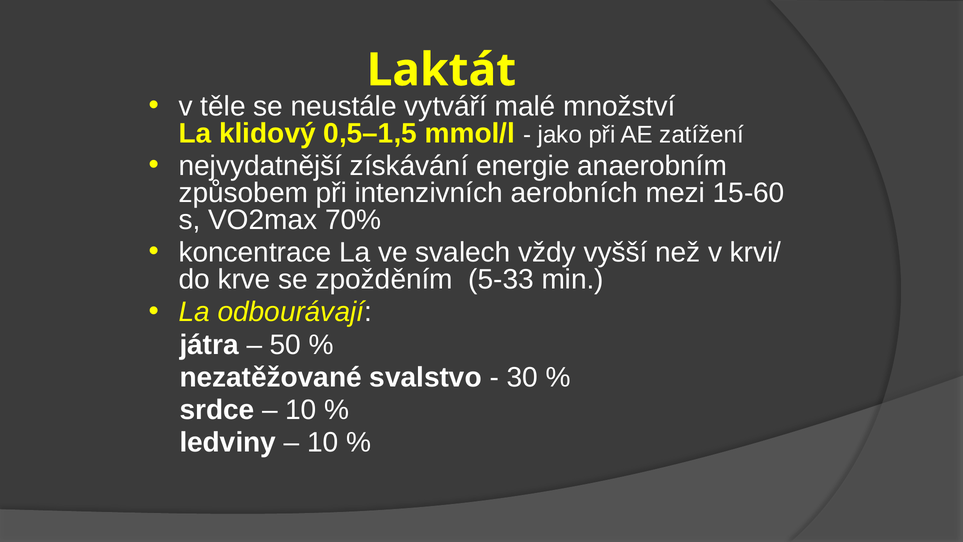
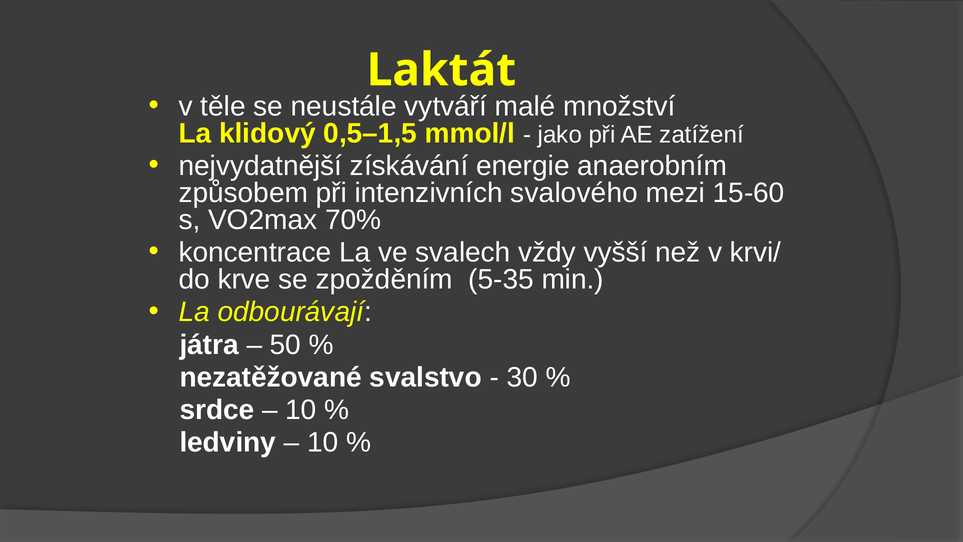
aerobních: aerobních -> svalového (574, 193)
5-33: 5-33 -> 5-35 (501, 279)
